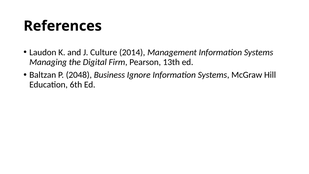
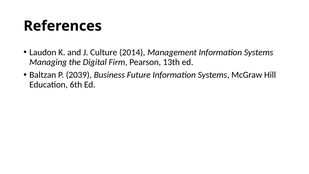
2048: 2048 -> 2039 (79, 75)
Ignore: Ignore -> Future (139, 75)
